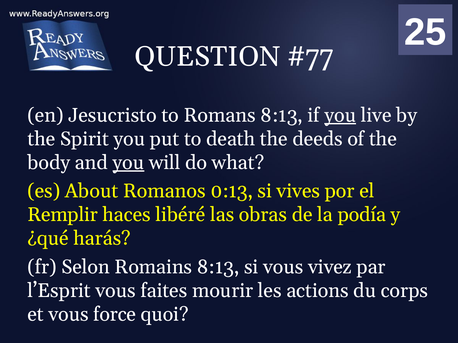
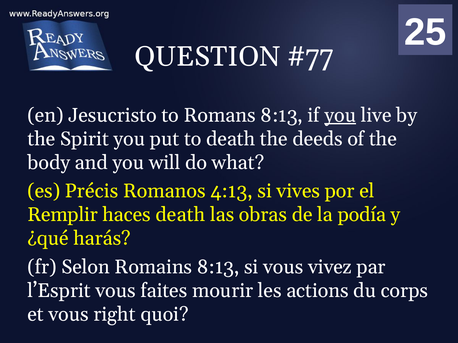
you underline: present -> none (128, 163)
About: About -> Précis (92, 191)
0:13: 0:13 -> 4:13 (232, 191)
haces libéré: libéré -> death (180, 215)
force: force -> right (115, 315)
